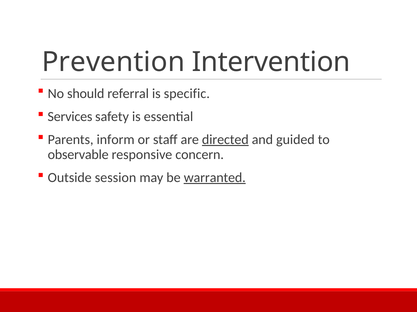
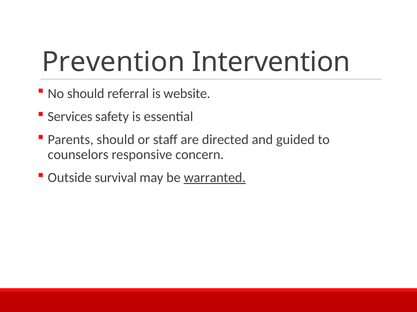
specific: specific -> website (187, 94)
Parents inform: inform -> should (116, 140)
directed underline: present -> none (225, 140)
observable: observable -> counselors (78, 155)
session: session -> survival (116, 178)
